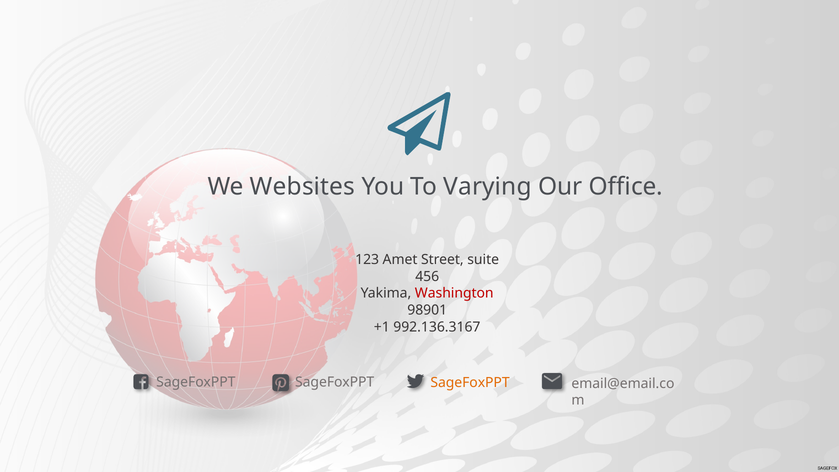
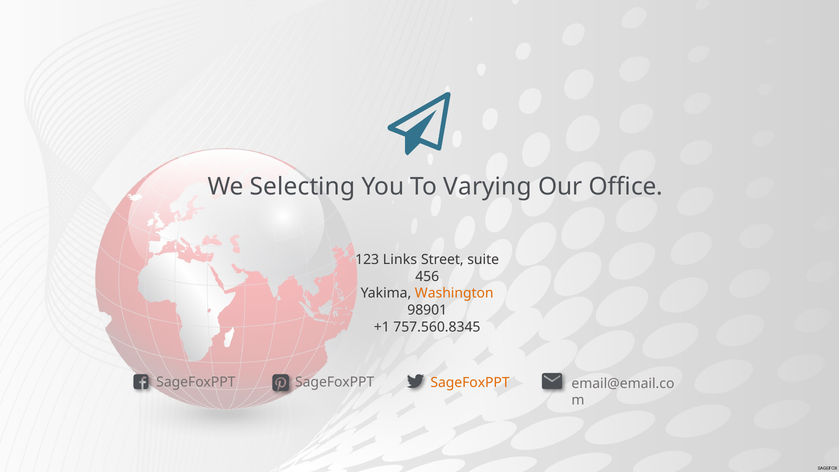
Websites: Websites -> Selecting (303, 186)
Amet: Amet -> Links (400, 260)
Washington colour: red -> orange (454, 293)
992.136.3167: 992.136.3167 -> 757.560.8345 (437, 327)
